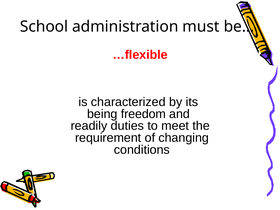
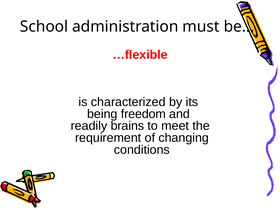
duties: duties -> brains (127, 126)
